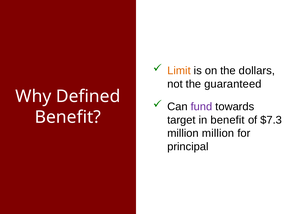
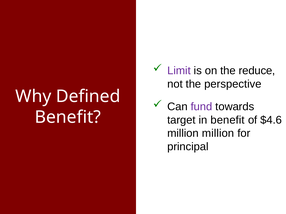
Limit colour: orange -> purple (179, 71)
dollars: dollars -> reduce (257, 71)
guaranteed: guaranteed -> perspective (233, 84)
$7.3: $7.3 -> $4.6 (271, 120)
